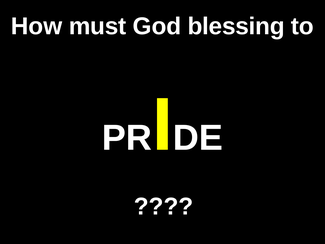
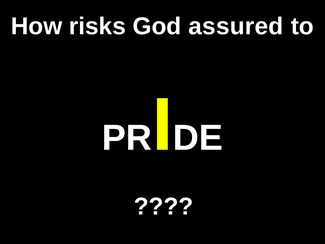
must: must -> risks (97, 26)
blessing: blessing -> assured (236, 26)
